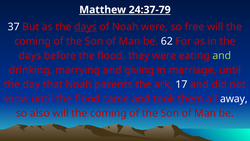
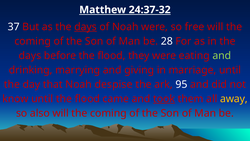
24:37-79: 24:37-79 -> 24:37-32 (150, 10)
62: 62 -> 28 (167, 41)
parents: parents -> despise (114, 84)
17: 17 -> 95 (181, 84)
took underline: none -> present (164, 99)
away colour: white -> yellow (234, 99)
